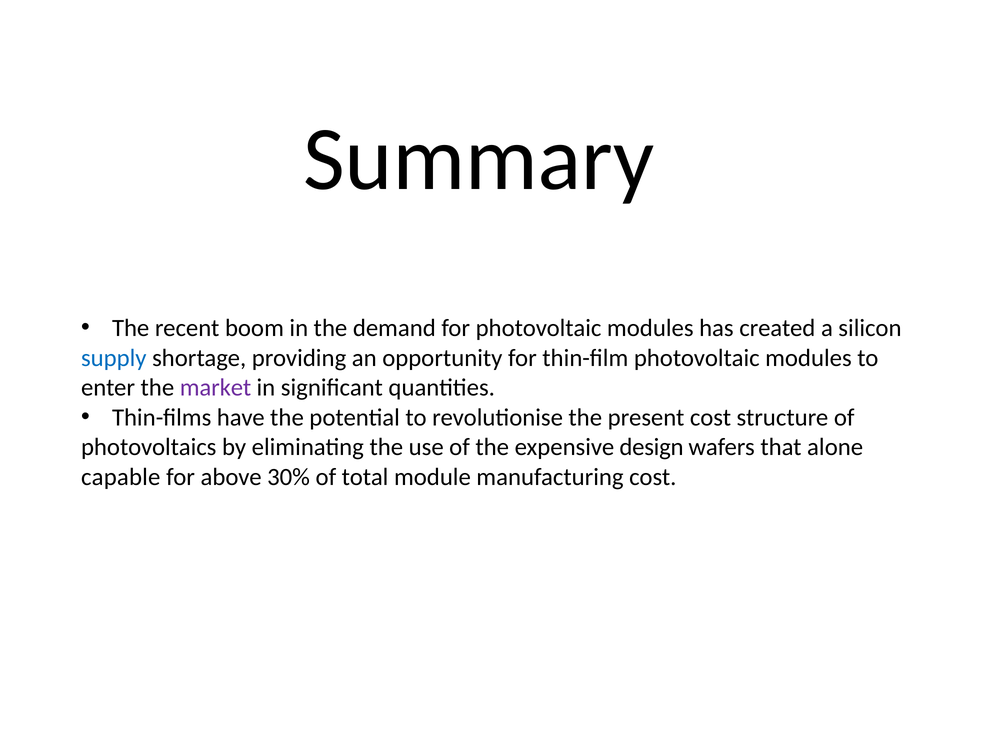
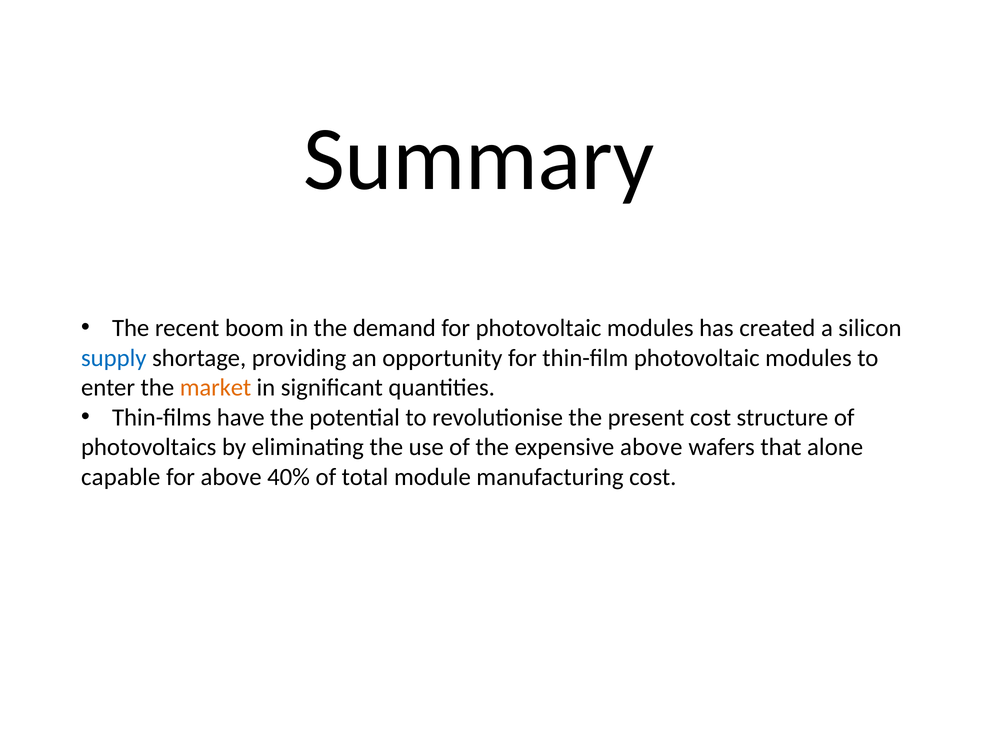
market colour: purple -> orange (216, 387)
expensive design: design -> above (651, 447)
30%: 30% -> 40% (289, 476)
